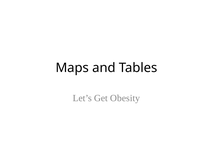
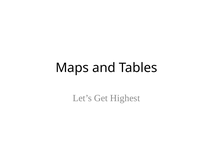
Obesity: Obesity -> Highest (125, 98)
